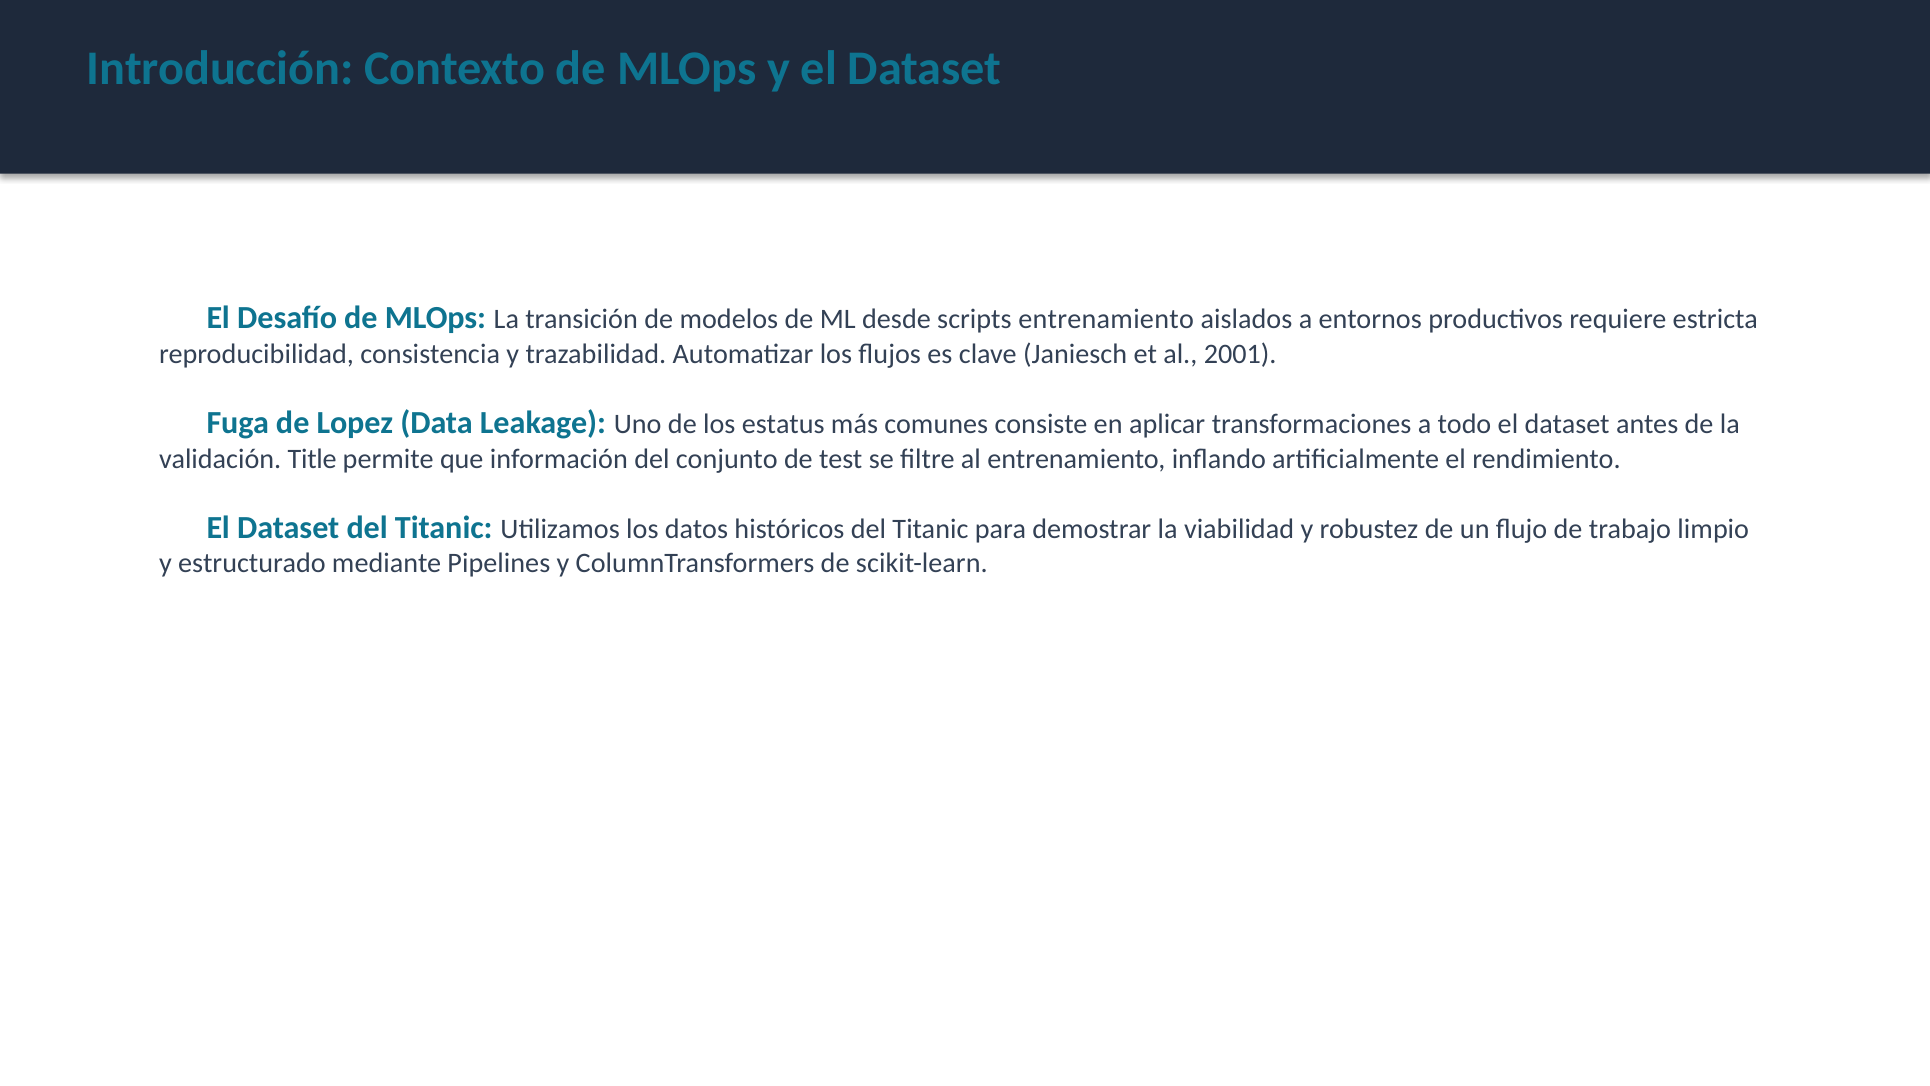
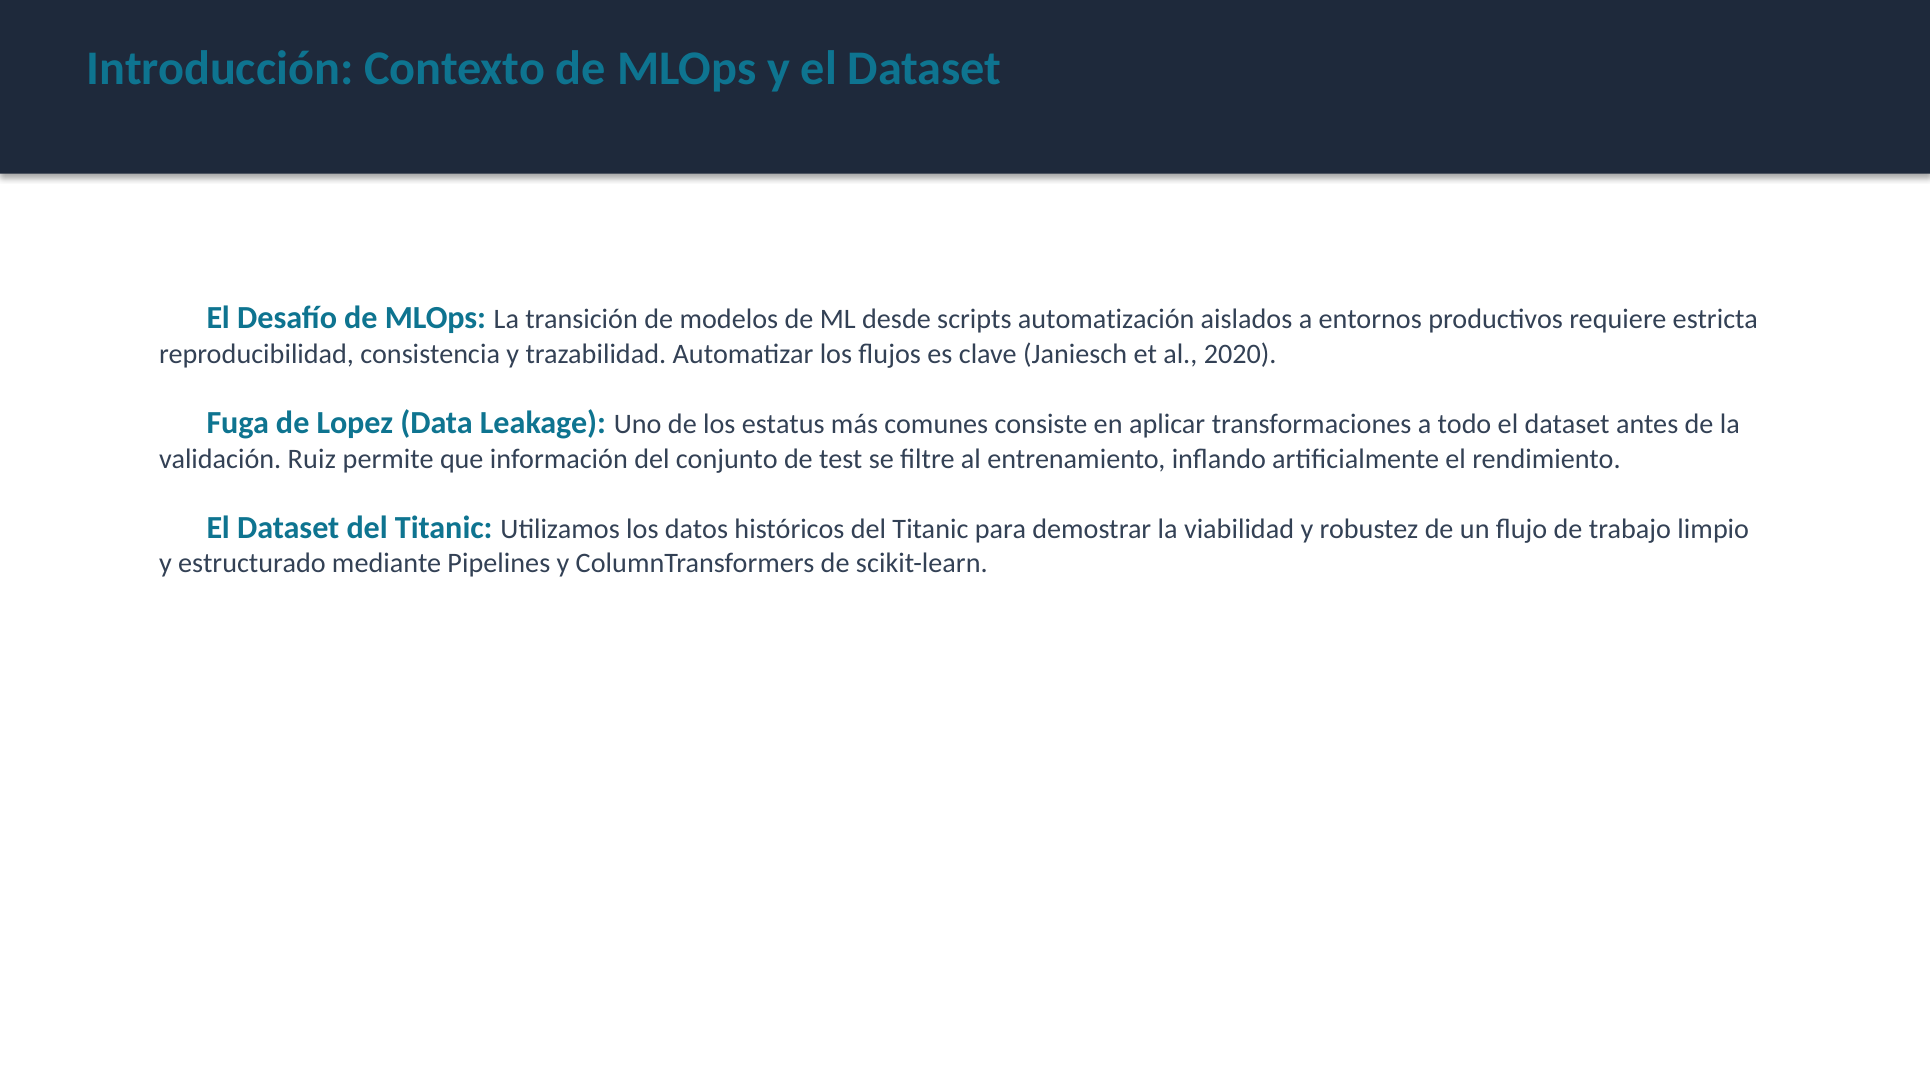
scripts entrenamiento: entrenamiento -> automatización (1106, 320)
2001: 2001 -> 2020 (1240, 354)
Title: Title -> Ruiz (312, 459)
